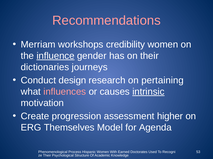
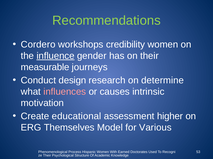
Recommendations colour: pink -> light green (106, 21)
Merriam: Merriam -> Cordero (38, 45)
dictionaries: dictionaries -> measurable (45, 67)
pertaining: pertaining -> determine (163, 81)
intrinsic underline: present -> none (148, 92)
progression: progression -> educational (77, 117)
Agenda: Agenda -> Various (155, 128)
